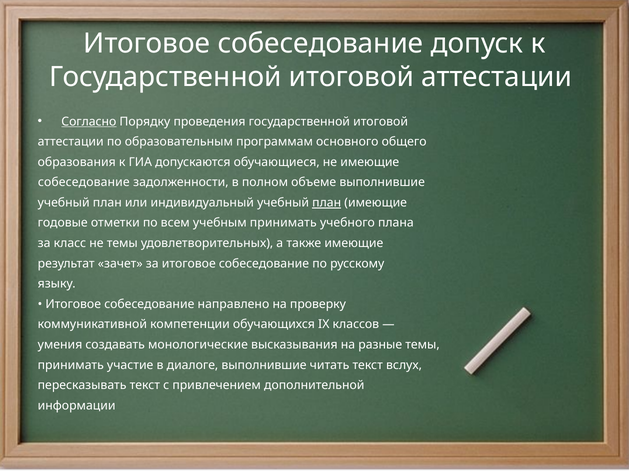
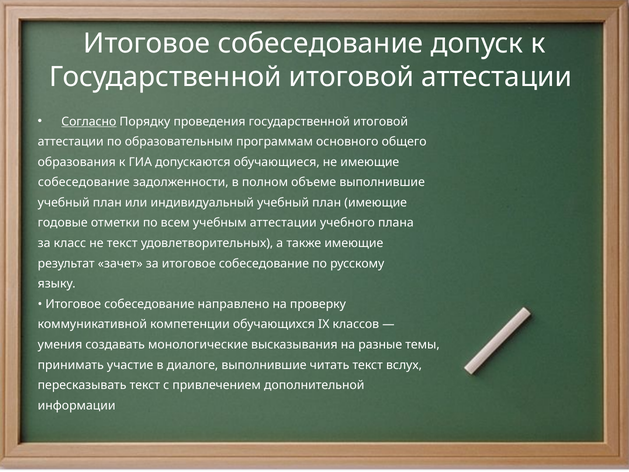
план underline: present -> none (327, 203)
учебным принимать: принимать -> аттестации (283, 223)
не темы: темы -> текст (122, 243)
